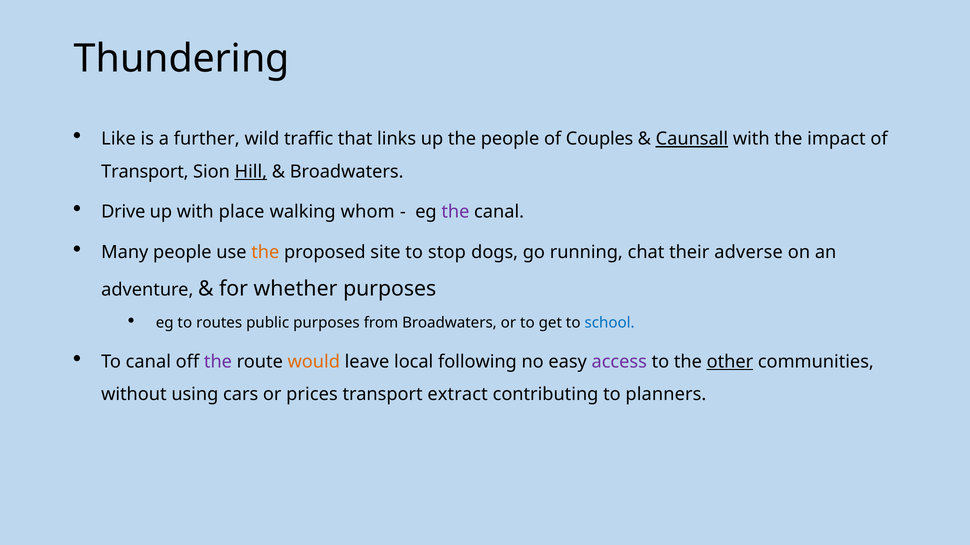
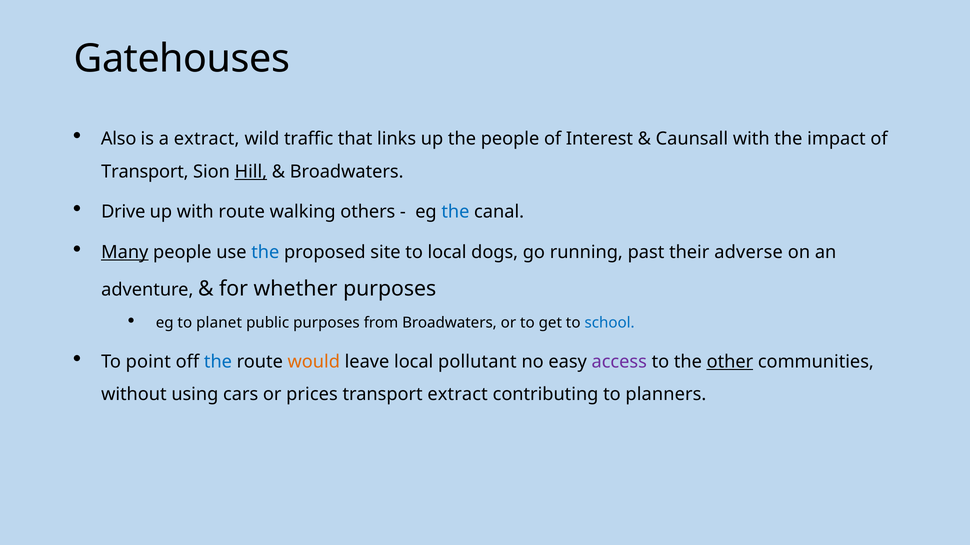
Thundering: Thundering -> Gatehouses (182, 59)
Like: Like -> Also (119, 139)
a further: further -> extract (207, 139)
Couples: Couples -> Interest (599, 139)
Caunsall underline: present -> none (692, 139)
with place: place -> route (242, 212)
whom: whom -> others (368, 212)
the colour: purple -> blue (455, 212)
Many underline: none -> present (125, 252)
the colour: orange -> blue (265, 252)
to stop: stop -> local (447, 252)
chat: chat -> past (646, 252)
routes: routes -> planet (219, 323)
To canal: canal -> point (148, 362)
the colour: purple -> blue (218, 362)
following: following -> pollutant (477, 362)
